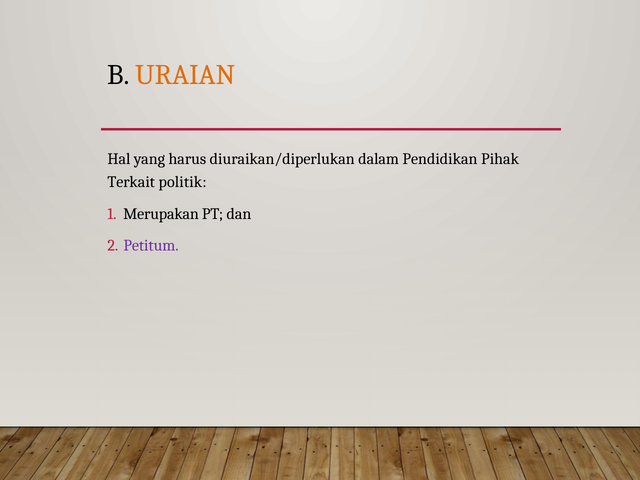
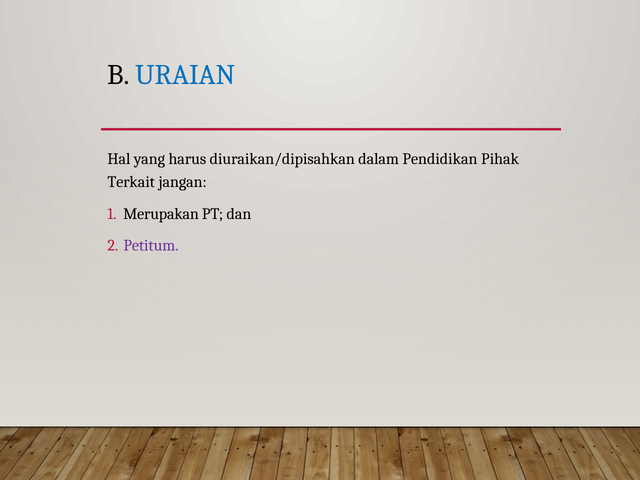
URAIAN colour: orange -> blue (185, 75)
diuraikan/diperlukan: diuraikan/diperlukan -> diuraikan/dipisahkan (282, 159)
politik: politik -> jangan (183, 182)
